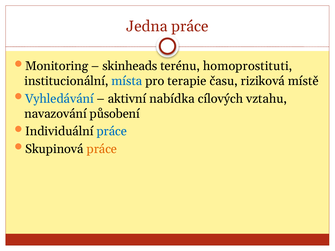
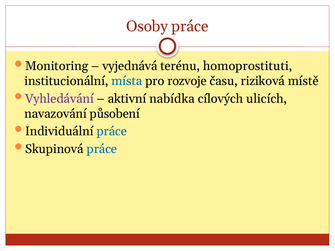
Jedna: Jedna -> Osoby (147, 26)
skinheads: skinheads -> vyjednává (130, 66)
terapie: terapie -> rozvoje (187, 81)
Vyhledávání colour: blue -> purple (59, 99)
vztahu: vztahu -> ulicích (267, 99)
práce colour: orange -> blue (102, 149)
